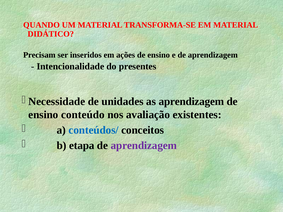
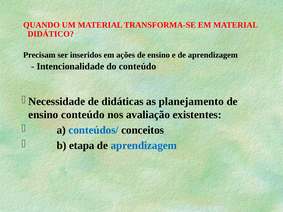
do presentes: presentes -> conteúdo (138, 66)
unidades: unidades -> didáticas (123, 102)
as aprendizagem: aprendizagem -> planejamento (191, 102)
aprendizagem colour: purple -> blue (144, 146)
